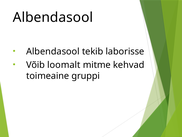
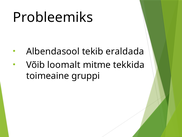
Albendasool: Albendasool -> Probleemiks (53, 17)
laborisse: laborisse -> eraldada (125, 51)
kehvad: kehvad -> tekkida (129, 65)
